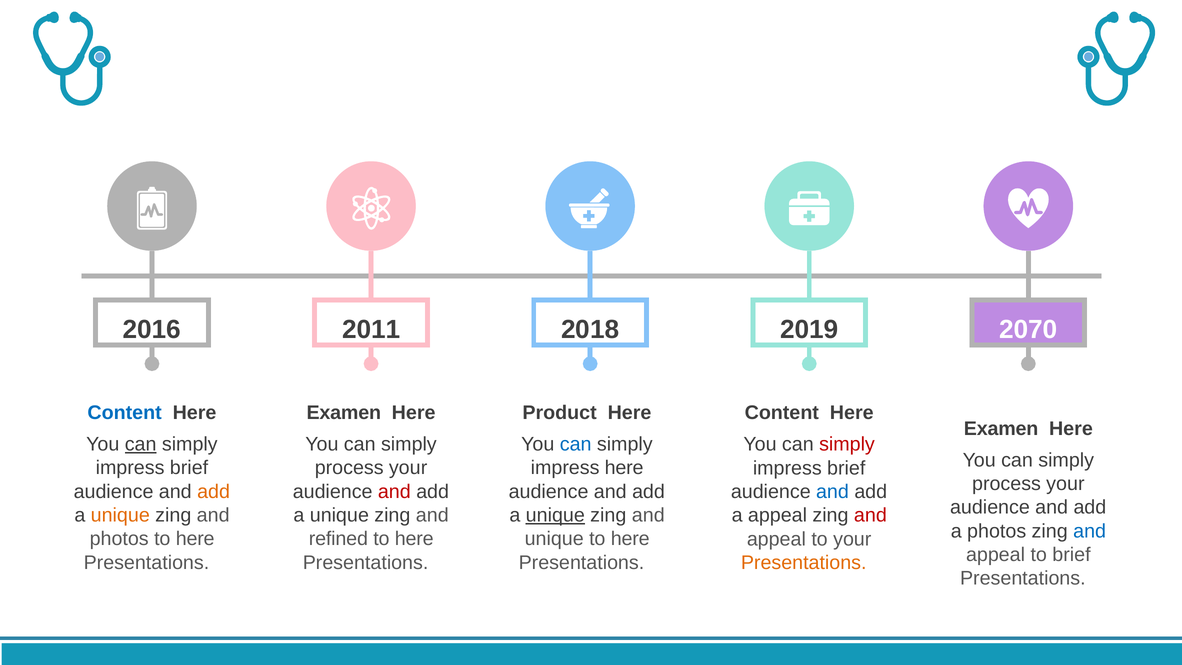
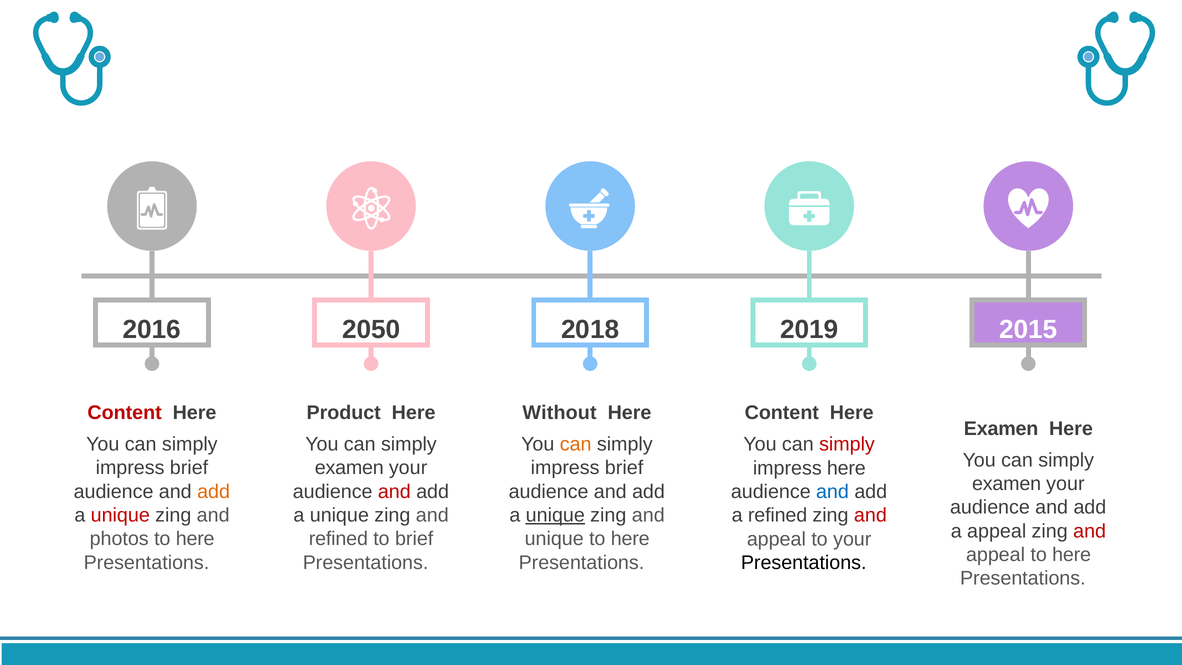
2011: 2011 -> 2050 (371, 329)
2070: 2070 -> 2015 (1028, 329)
Content colour: blue -> red (125, 413)
Examen: Examen -> Product (344, 413)
Product: Product -> Without (560, 413)
can underline: present -> none (141, 444)
can colour: blue -> orange (576, 444)
process: process -> examen (349, 468)
here: here -> brief (624, 468)
brief: brief -> here (846, 468)
process: process -> examen (1007, 484)
unique colour: orange -> red (120, 515)
a appeal: appeal -> refined (778, 515)
a photos: photos -> appeal (997, 531)
and colour: blue -> red (1090, 531)
here: here -> brief (414, 539)
appeal to brief: brief -> here (1072, 555)
Presentations colour: orange -> black (804, 563)
